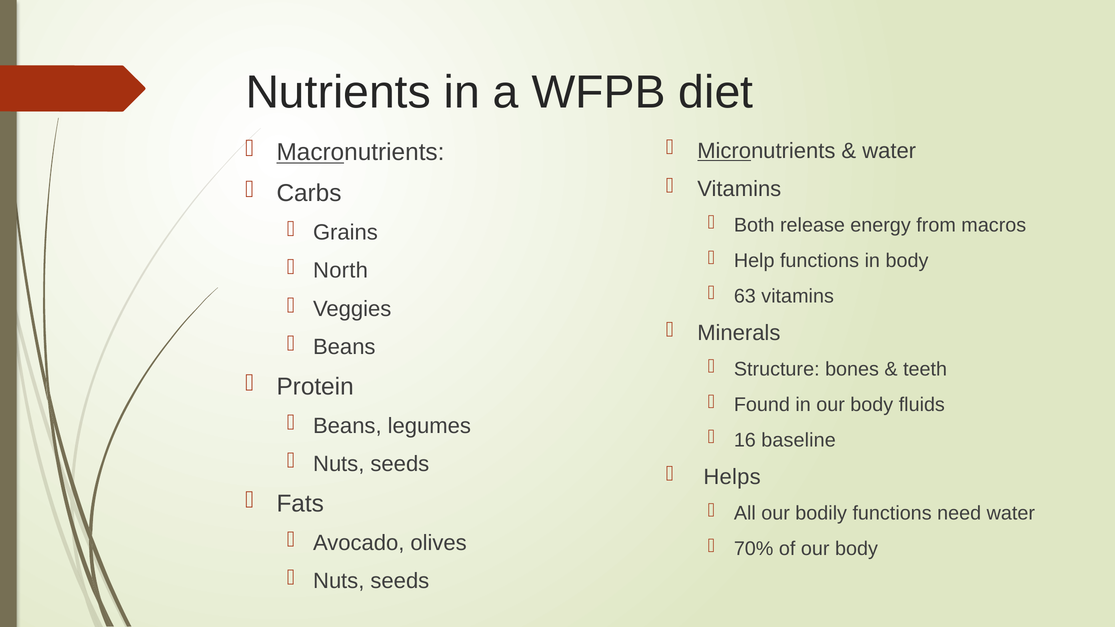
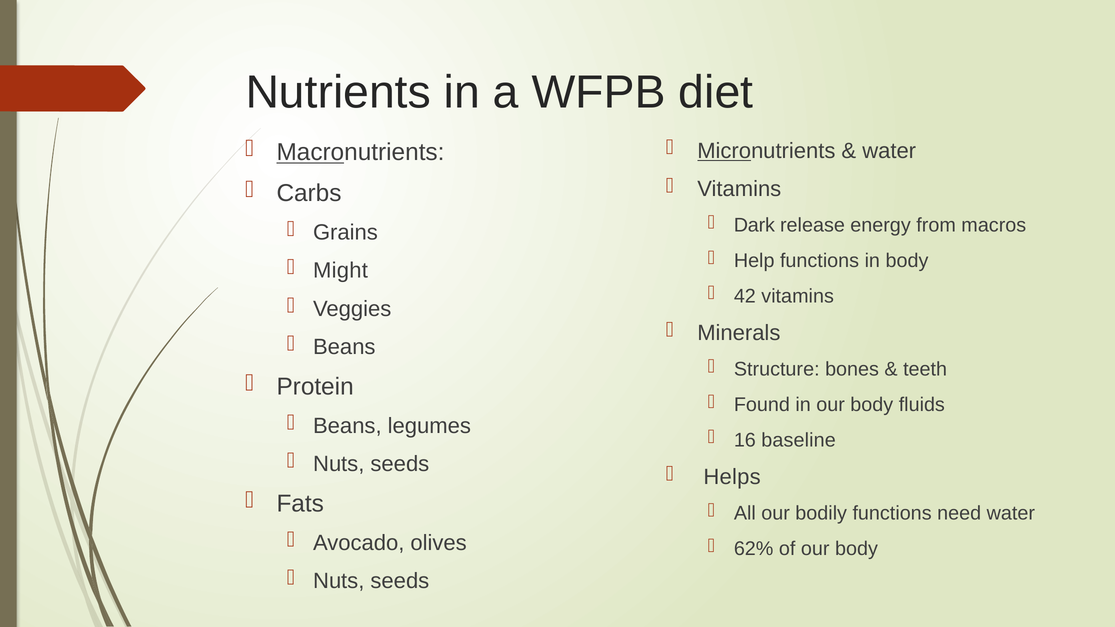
Both: Both -> Dark (754, 225)
North: North -> Might (341, 271)
63: 63 -> 42 (745, 296)
70%: 70% -> 62% (754, 549)
